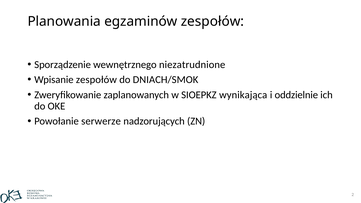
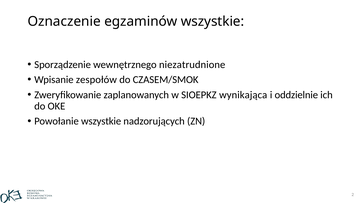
Planowania: Planowania -> Oznaczenie (64, 21)
egzaminów zespołów: zespołów -> wszystkie (212, 21)
DNIACH/SMOK: DNIACH/SMOK -> CZASEM/SMOK (166, 80)
Powołanie serwerze: serwerze -> wszystkie (101, 121)
